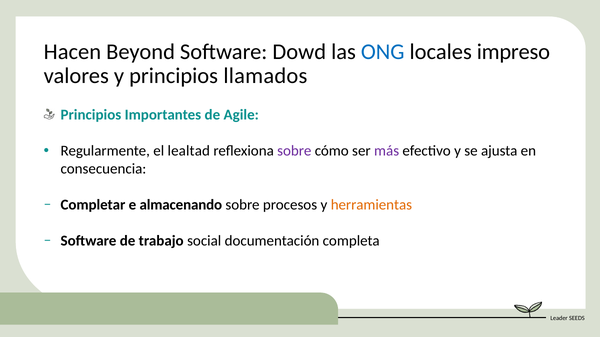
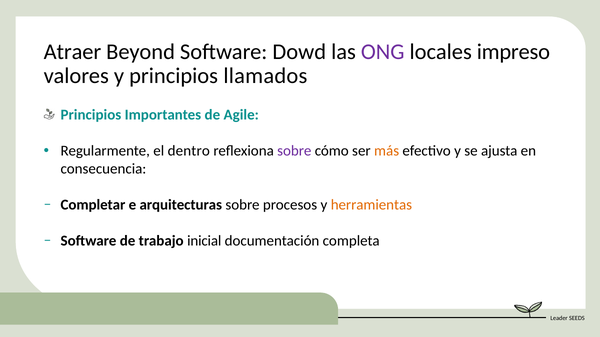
Hacen: Hacen -> Atraer (72, 52)
ONG colour: blue -> purple (383, 52)
lealtad: lealtad -> dentro (189, 151)
más colour: purple -> orange (387, 151)
almacenando: almacenando -> arquitecturas (181, 205)
social: social -> inicial (204, 241)
